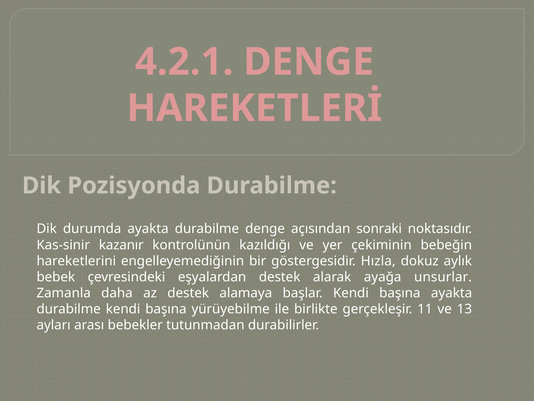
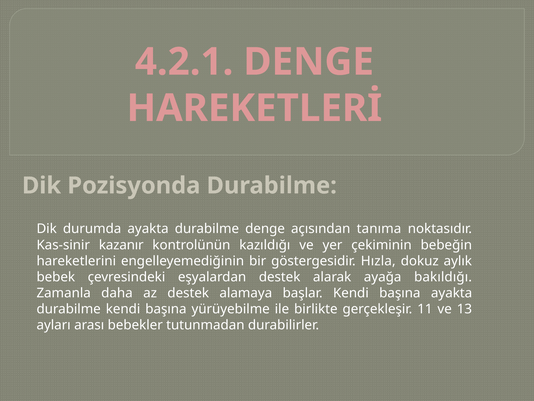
sonraki: sonraki -> tanıma (379, 229)
unsurlar: unsurlar -> bakıldığı (443, 277)
